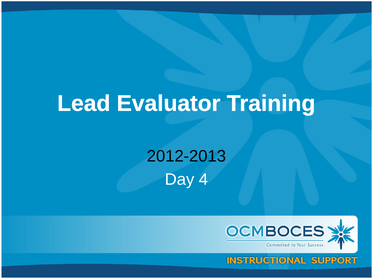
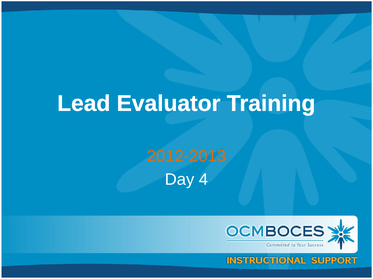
2012-2013 colour: black -> orange (186, 157)
